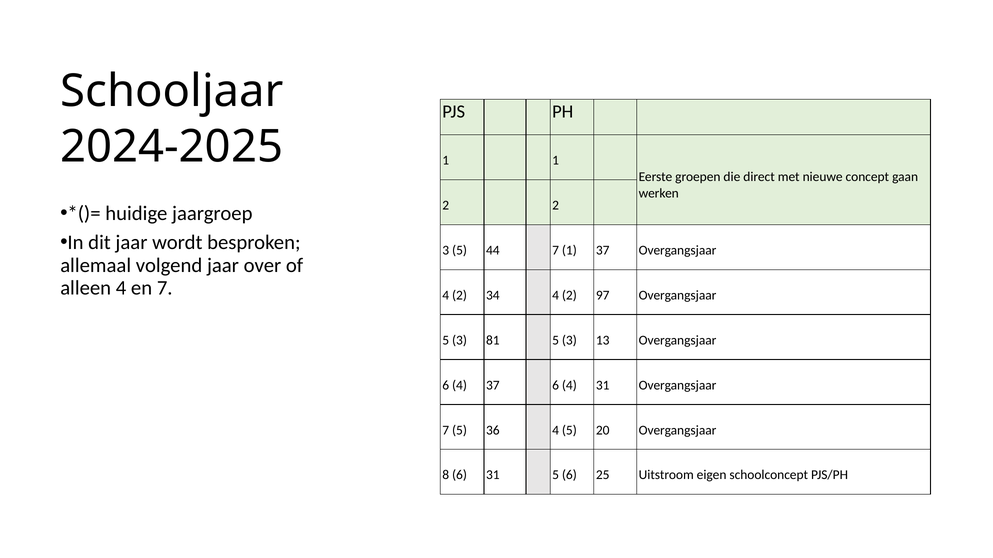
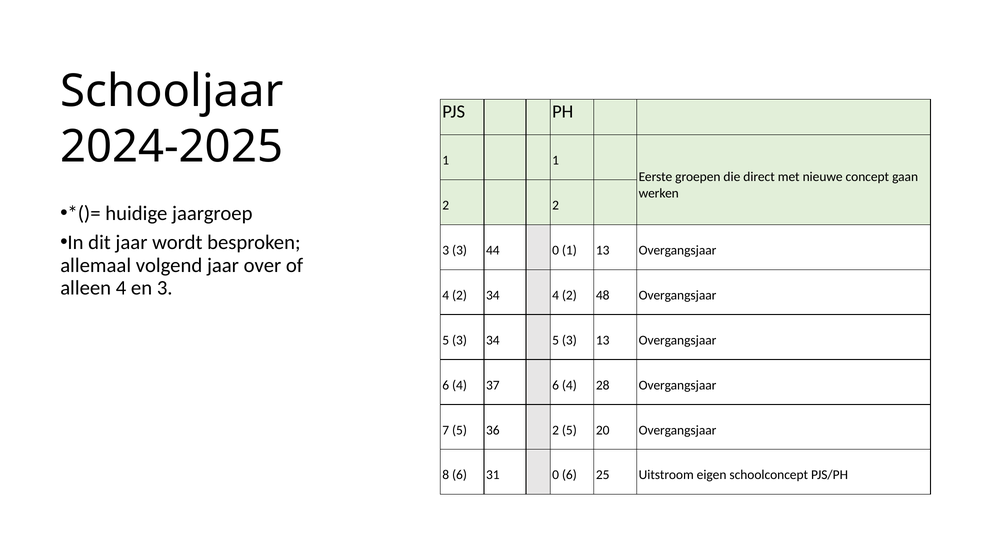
3 5: 5 -> 3 (460, 251)
44 7: 7 -> 0 (556, 251)
1 37: 37 -> 13 (603, 251)
en 7: 7 -> 3 (165, 288)
97: 97 -> 48 (603, 296)
3 81: 81 -> 34 (493, 341)
4 31: 31 -> 28 (603, 386)
36 4: 4 -> 2 (556, 431)
31 5: 5 -> 0 (556, 476)
